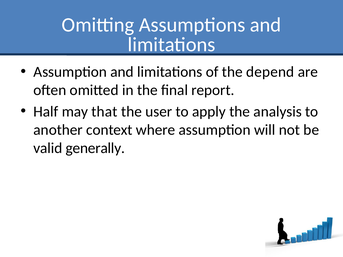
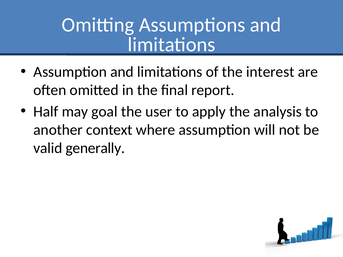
depend: depend -> interest (270, 72)
that: that -> goal (104, 112)
